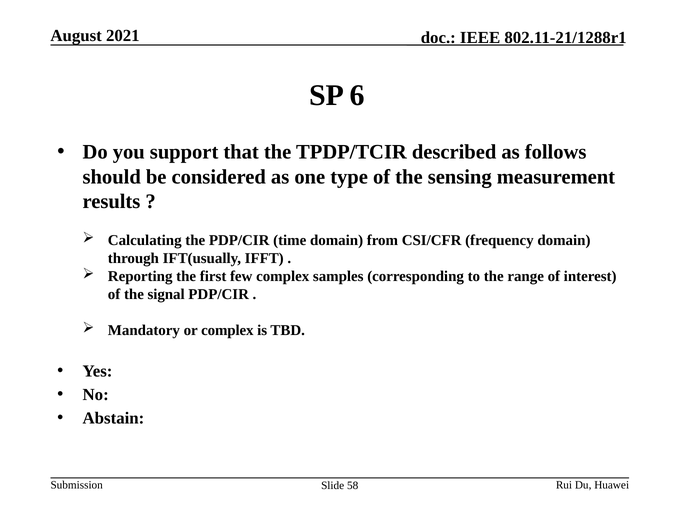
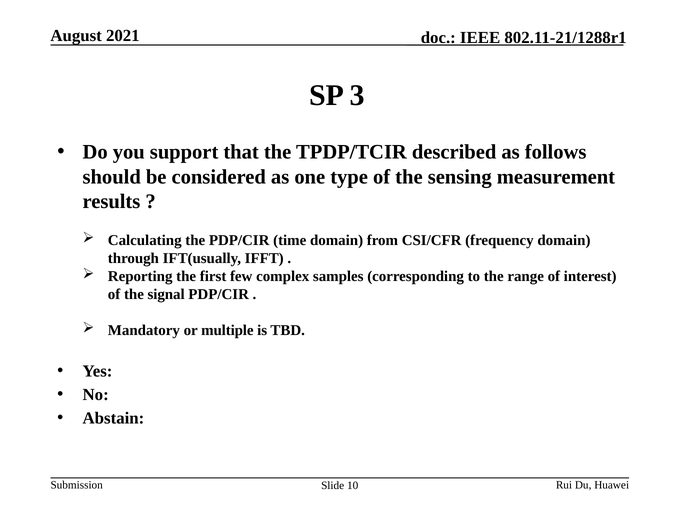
6: 6 -> 3 (357, 95)
or complex: complex -> multiple (227, 330)
58: 58 -> 10 (353, 485)
